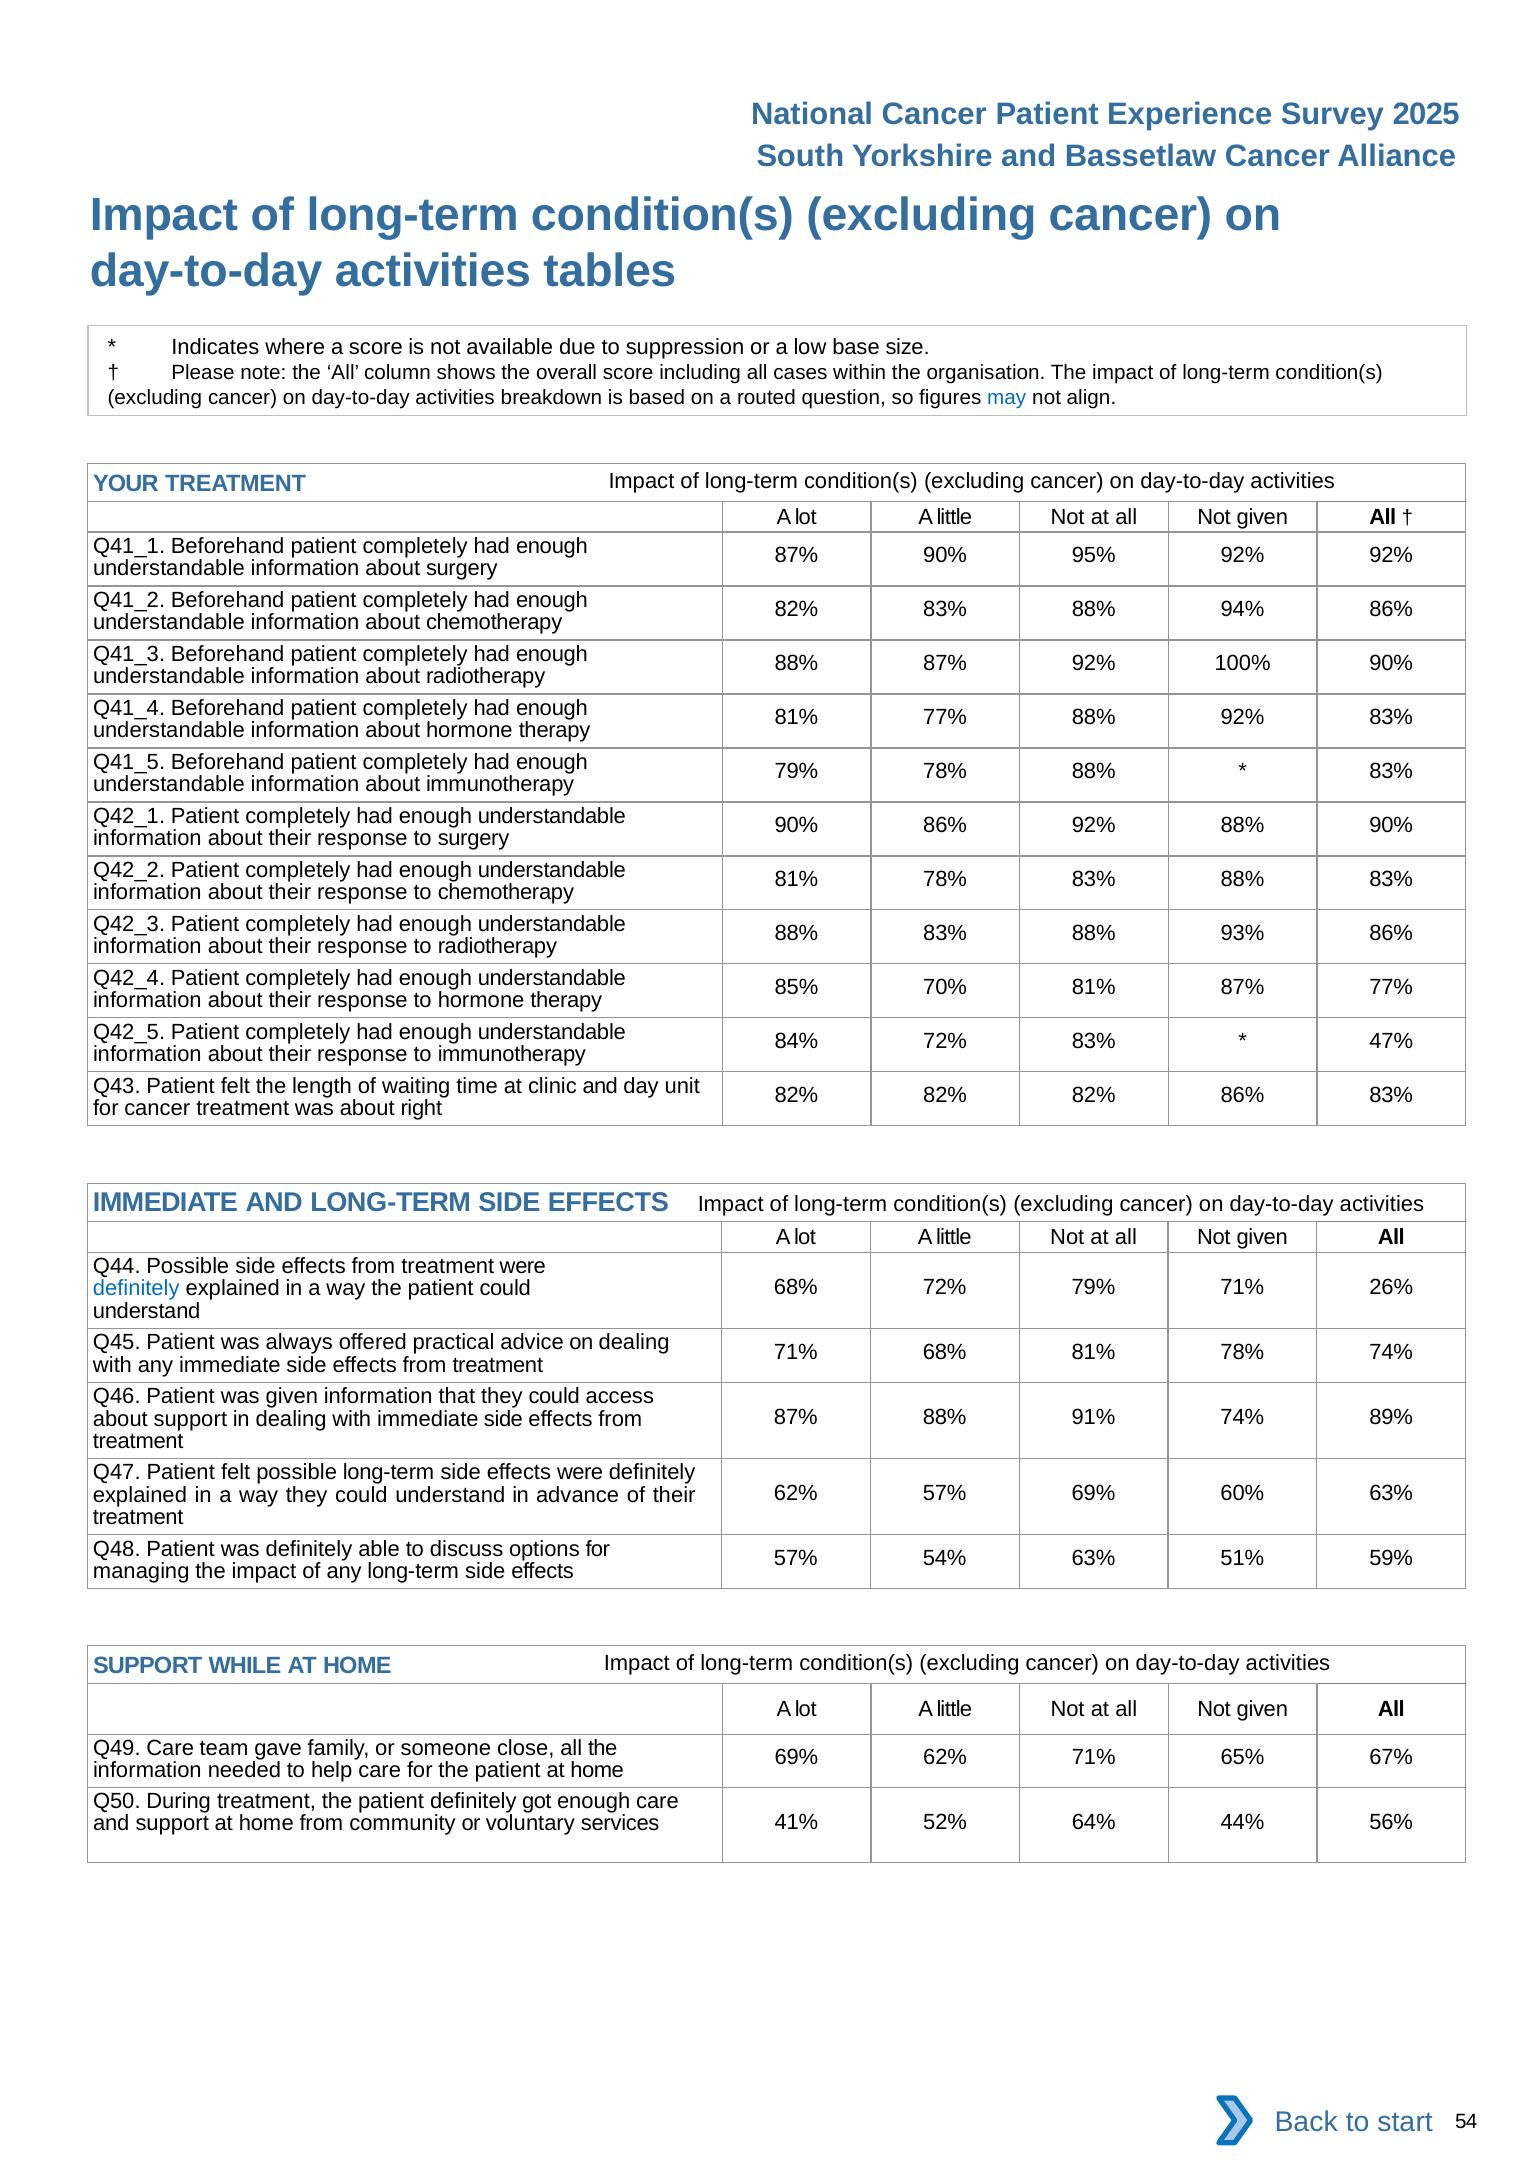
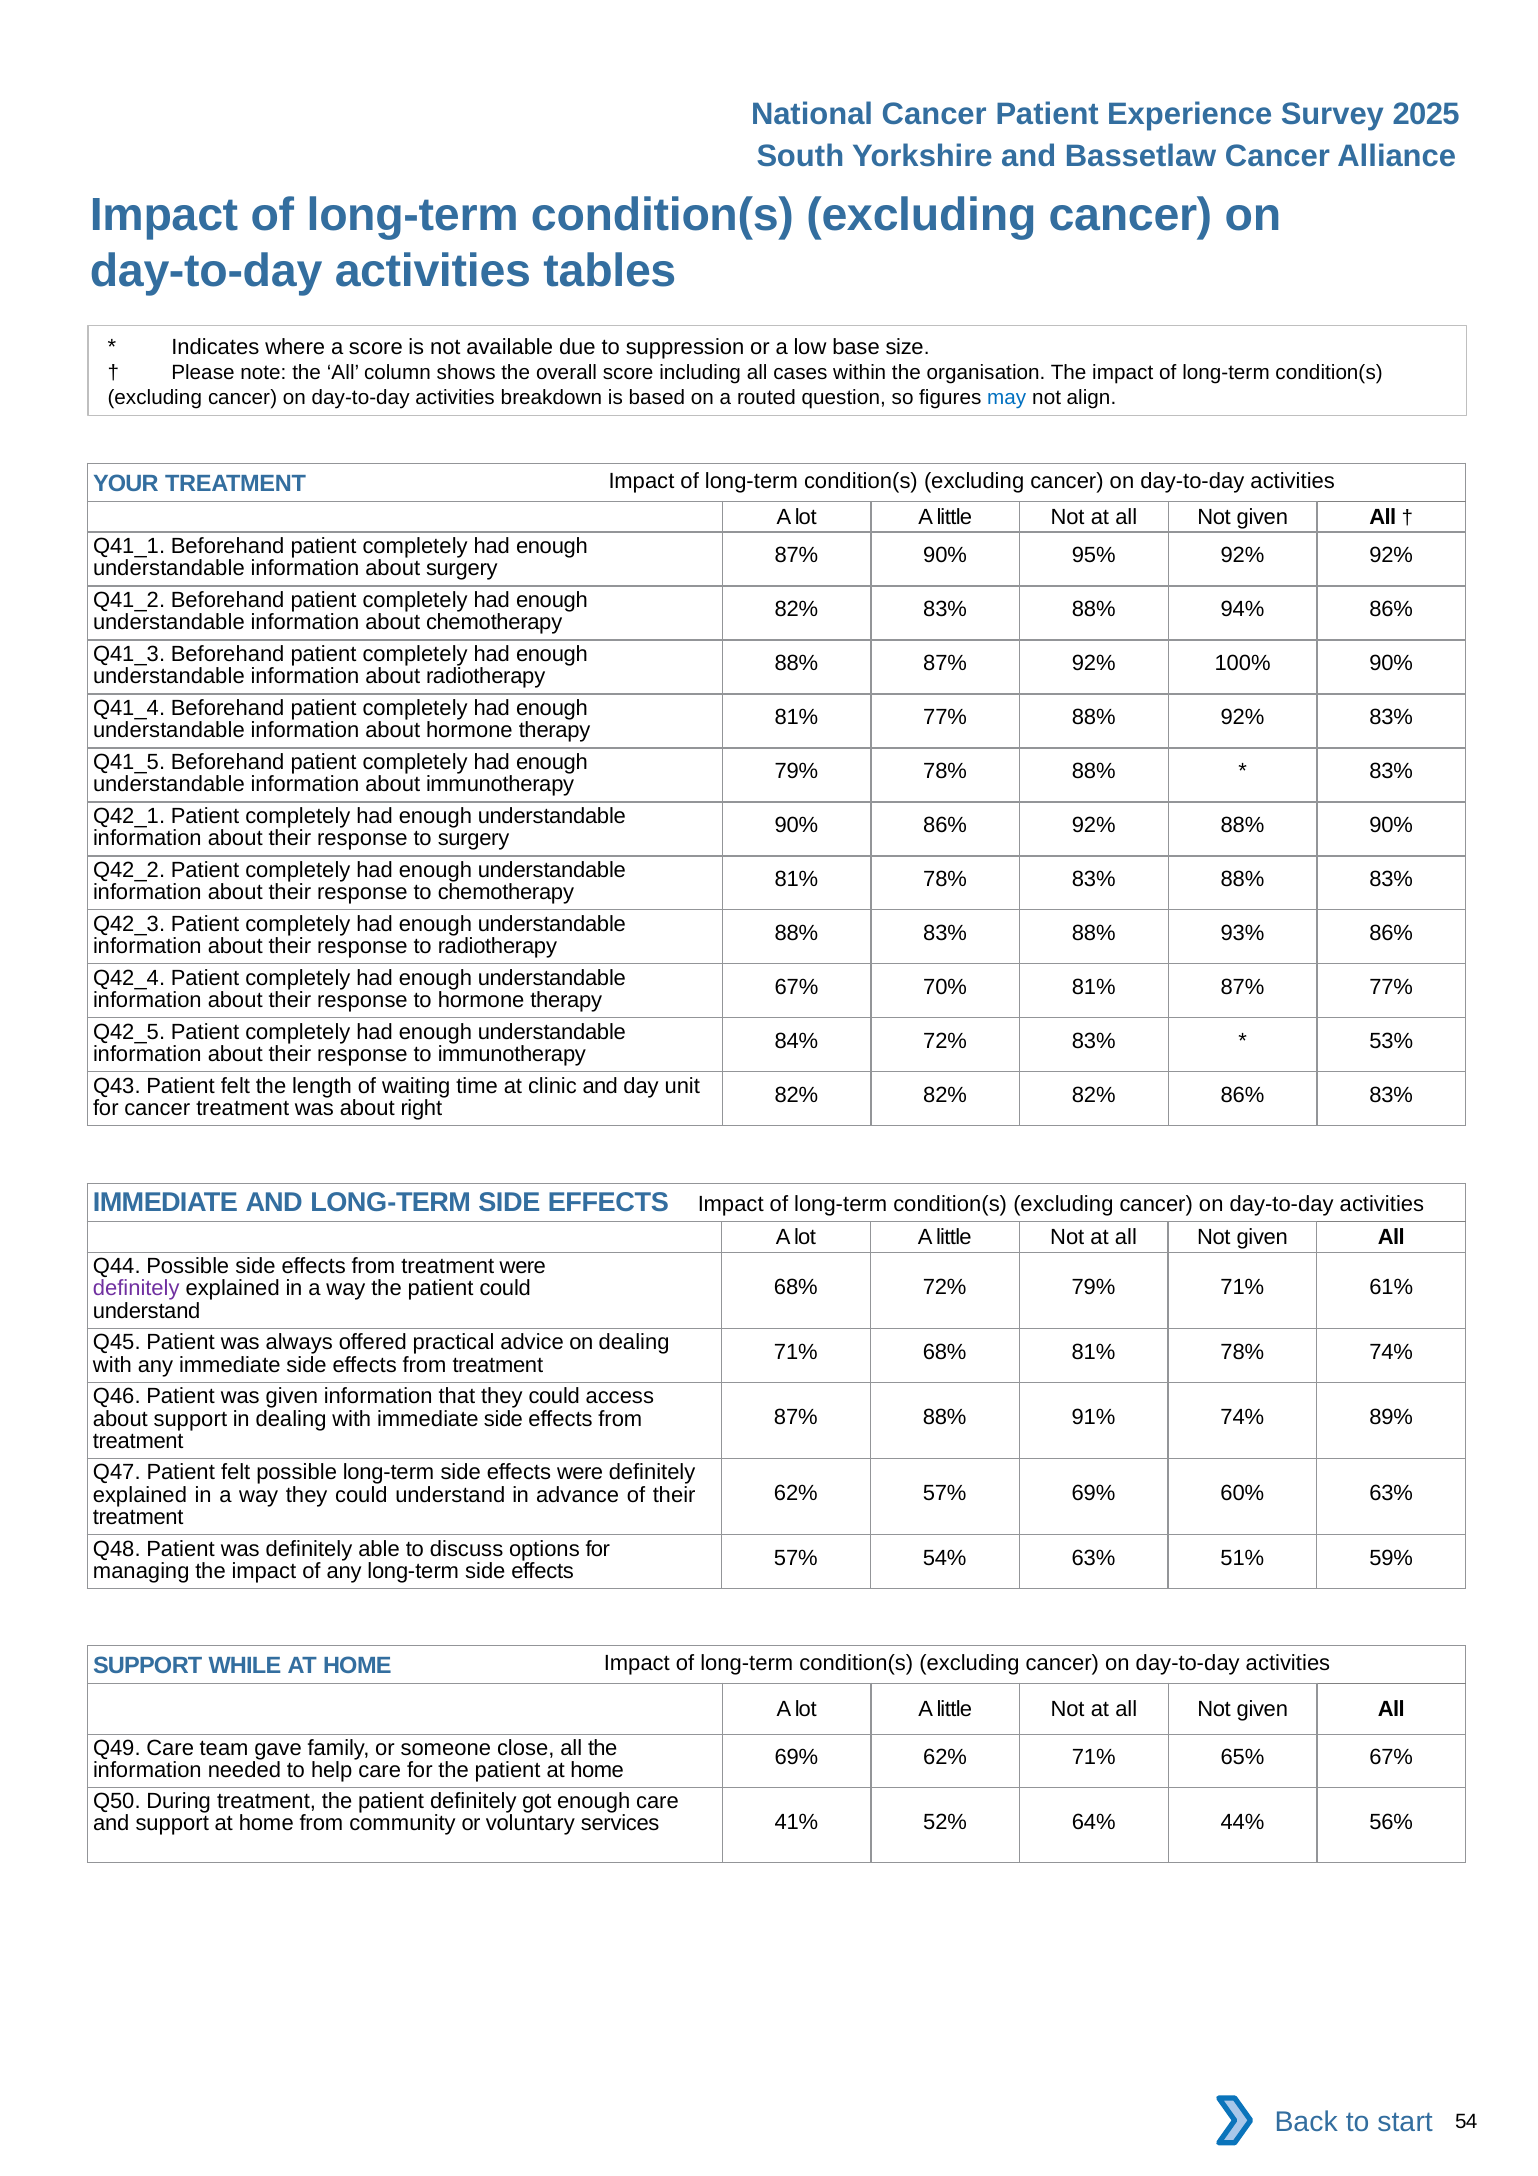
85%: 85% -> 67% (796, 988)
47%: 47% -> 53% (1391, 1042)
26%: 26% -> 61% (1391, 1287)
definitely colour: blue -> purple (136, 1289)
